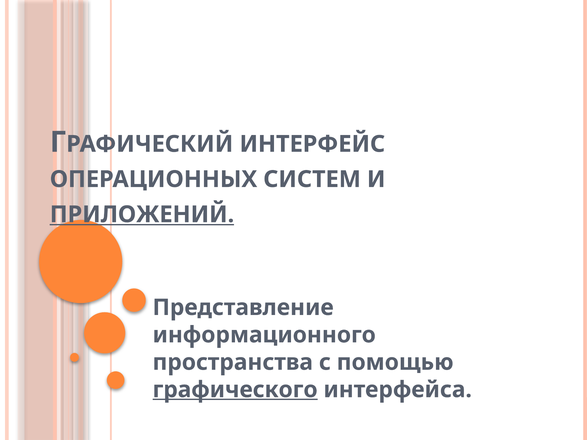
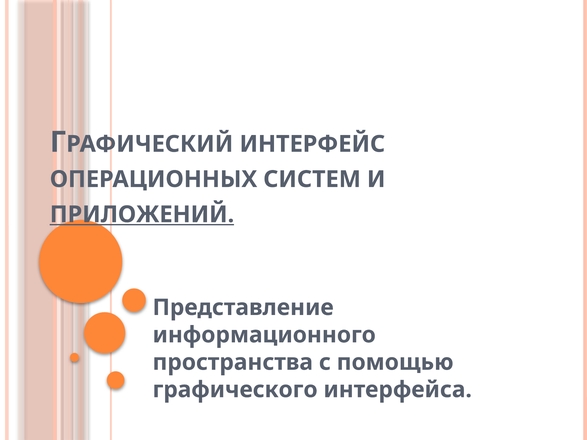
графического underline: present -> none (235, 390)
